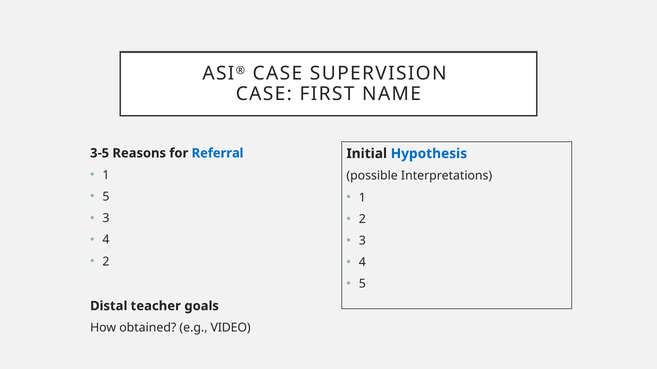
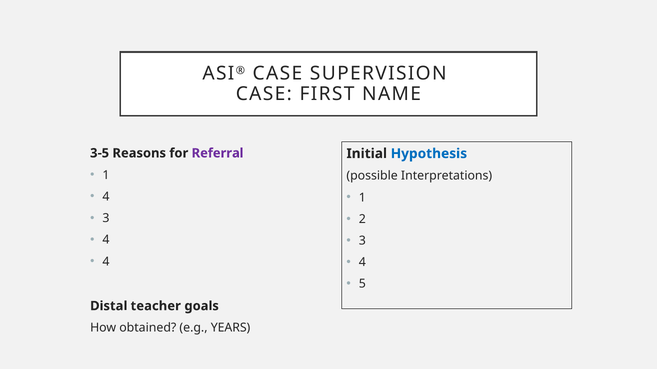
Referral colour: blue -> purple (218, 153)
5: 5 -> 4 (106, 197)
2: 2 -> 4 (106, 262)
VIDEO: VIDEO -> YEARS (231, 328)
